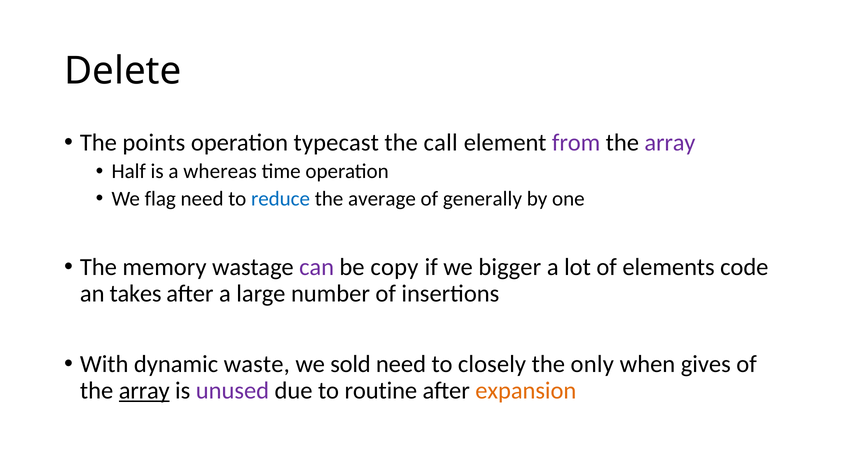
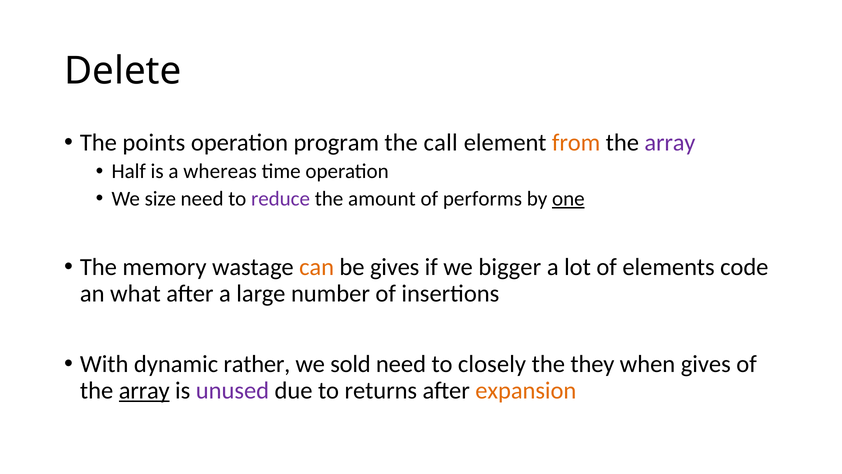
typecast: typecast -> program (336, 142)
from colour: purple -> orange (576, 142)
flag: flag -> size (160, 198)
reduce colour: blue -> purple (281, 198)
average: average -> amount (382, 198)
generally: generally -> performs (482, 198)
one underline: none -> present (568, 198)
can colour: purple -> orange (317, 267)
be copy: copy -> gives (395, 267)
takes: takes -> what (135, 293)
waste: waste -> rather (257, 364)
only: only -> they (592, 364)
routine: routine -> returns (381, 390)
